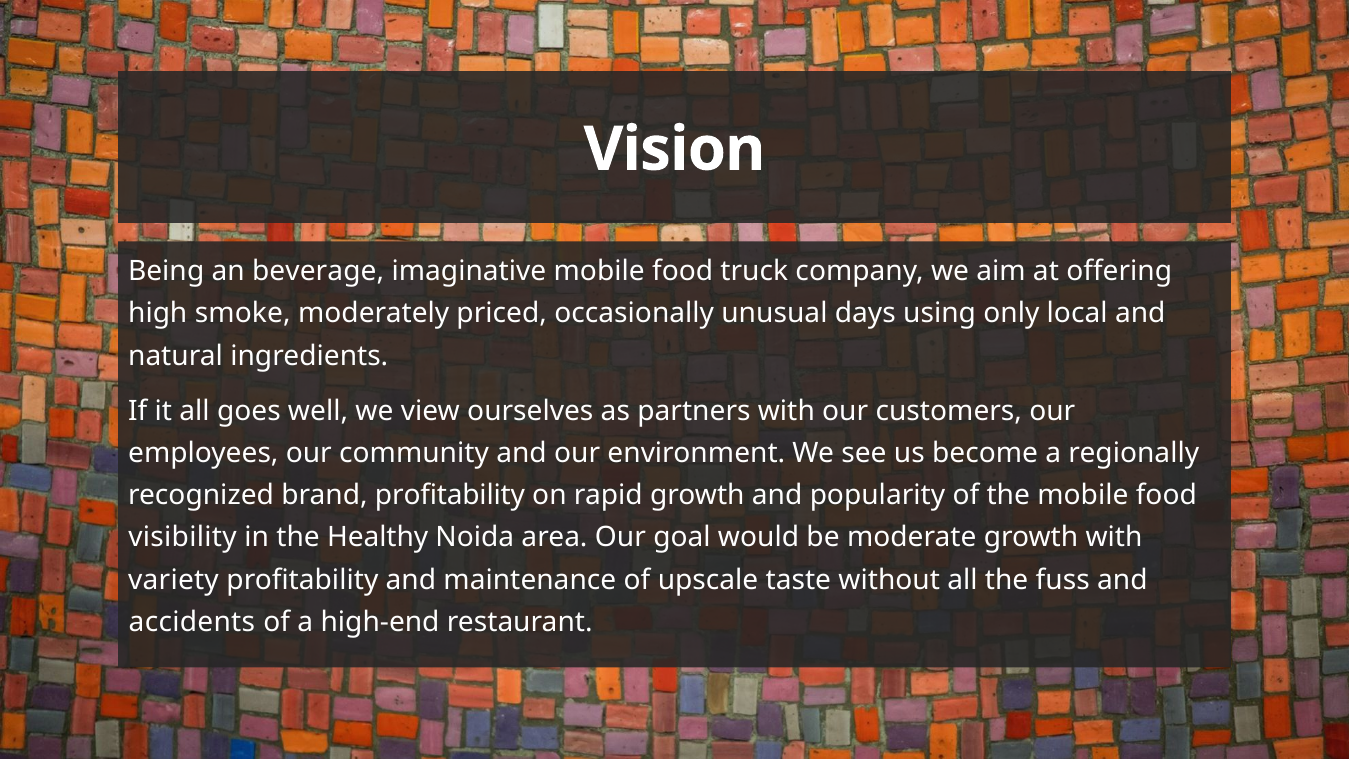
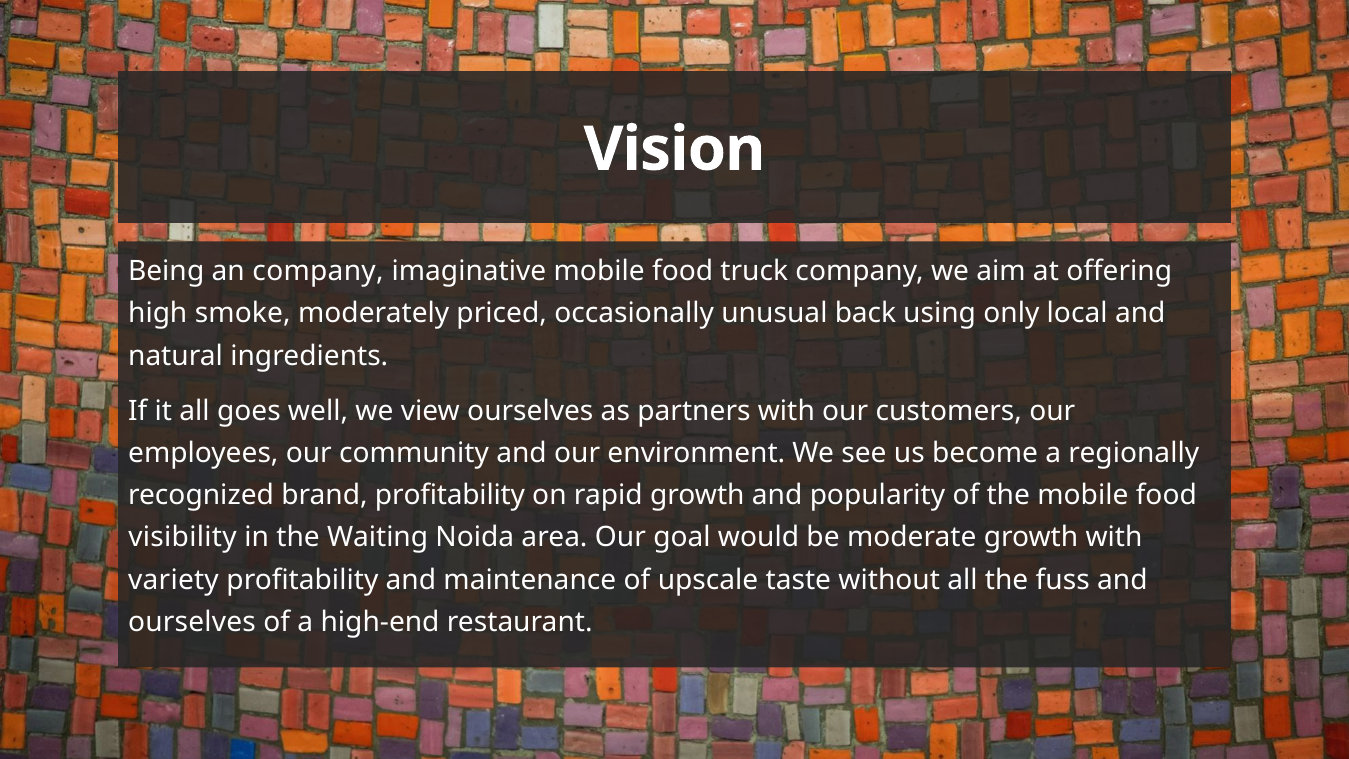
an beverage: beverage -> company (318, 271)
days: days -> back (865, 313)
Healthy: Healthy -> Waiting (378, 537)
accidents: accidents -> ourselves (192, 622)
